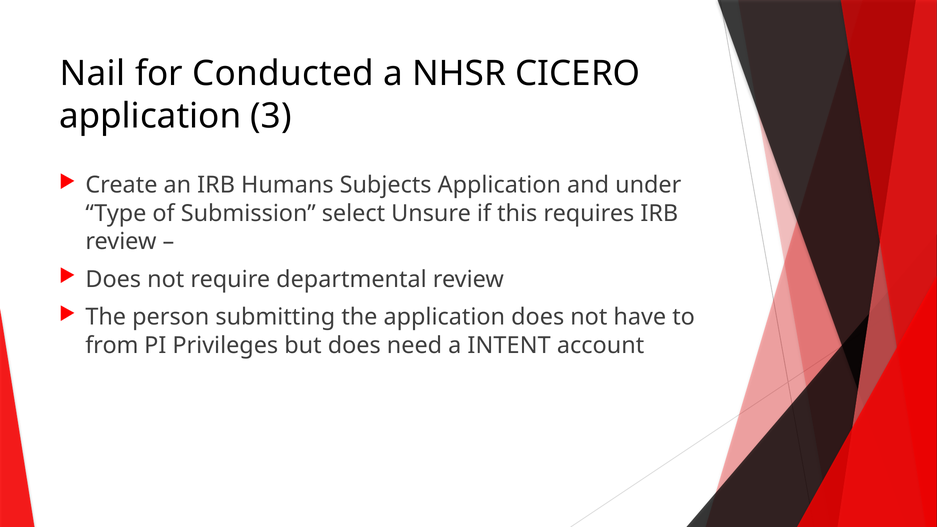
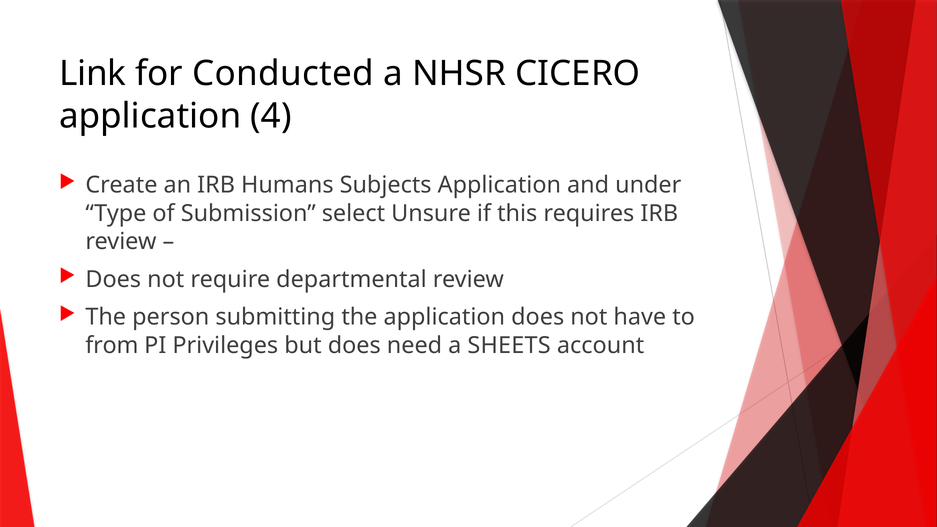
Nail: Nail -> Link (93, 74)
3: 3 -> 4 (271, 116)
INTENT: INTENT -> SHEETS (509, 345)
